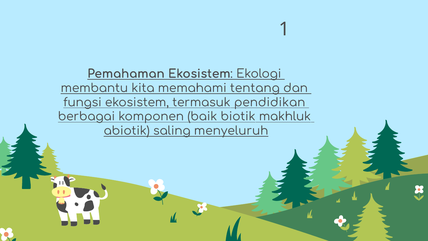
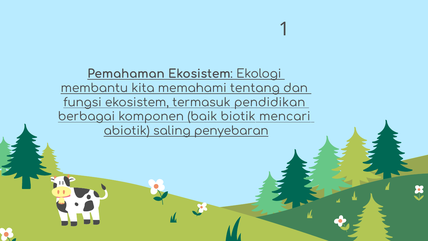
makhluk: makhluk -> mencari (285, 117)
menyeluruh: menyeluruh -> penyebaran (231, 131)
